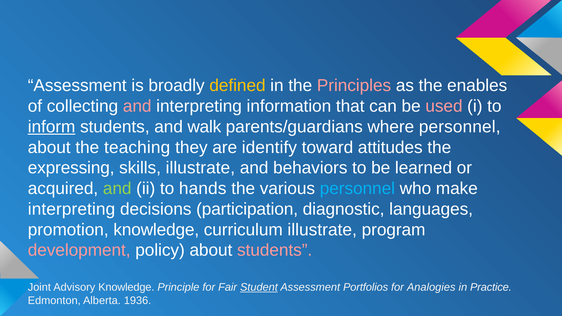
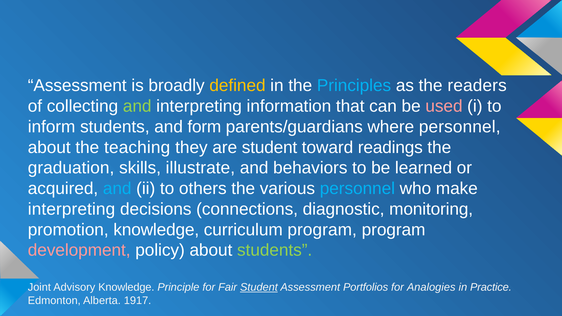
Principles colour: pink -> light blue (354, 86)
enables: enables -> readers (477, 86)
and colour: pink -> light green (137, 106)
inform underline: present -> none (52, 127)
walk: walk -> form (204, 127)
are identify: identify -> student (270, 147)
attitudes: attitudes -> readings (390, 147)
expressing: expressing -> graduation (71, 168)
and colour: light green -> light blue (117, 189)
hands: hands -> others (203, 189)
participation: participation -> connections (247, 209)
languages: languages -> monitoring (431, 209)
curriculum illustrate: illustrate -> program (322, 230)
students colour: pink -> light green (275, 250)
1936: 1936 -> 1917 (138, 301)
